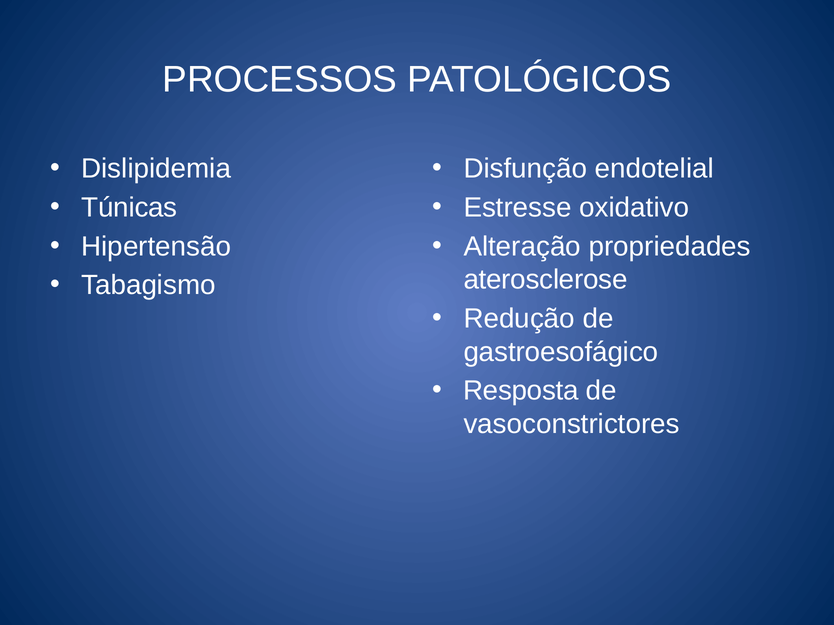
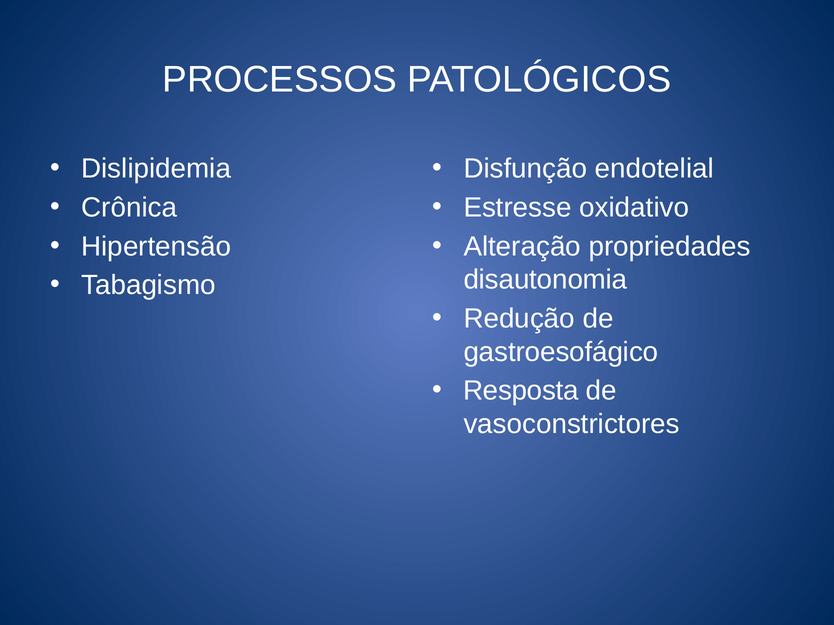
Túnicas: Túnicas -> Crônica (129, 208)
aterosclerose: aterosclerose -> disautonomia (546, 280)
